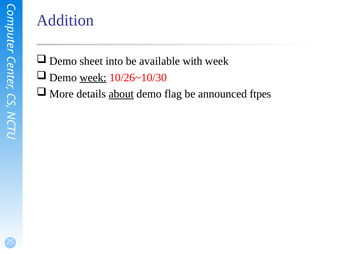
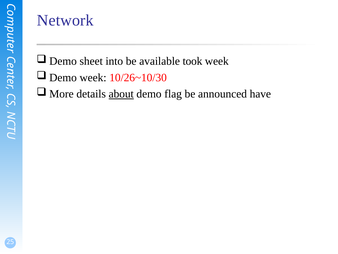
Addition: Addition -> Network (65, 20)
with: with -> took (192, 61)
week underline: present -> none (93, 77)
ftpes: ftpes -> have (260, 94)
